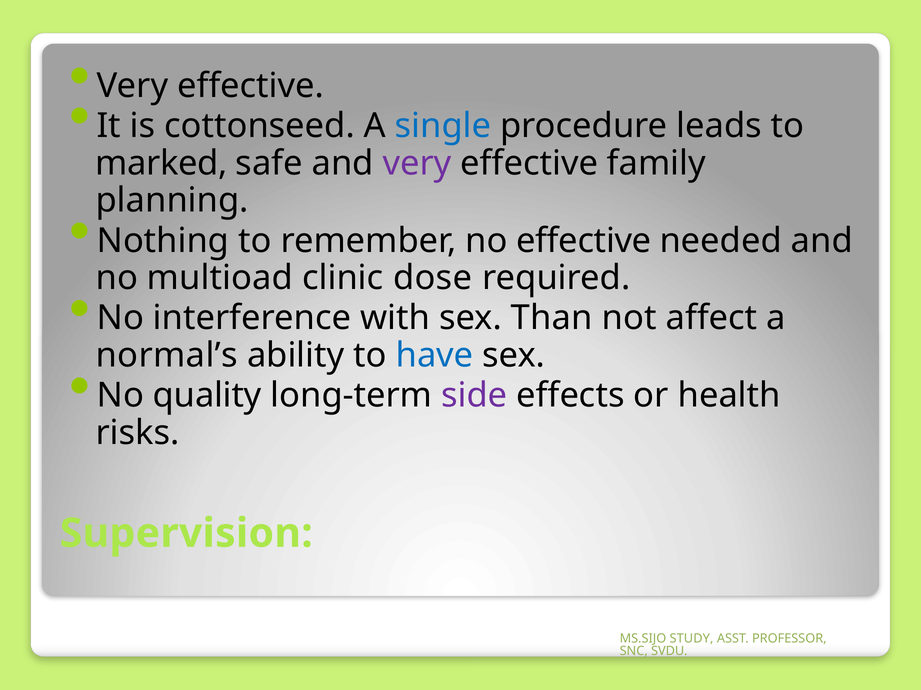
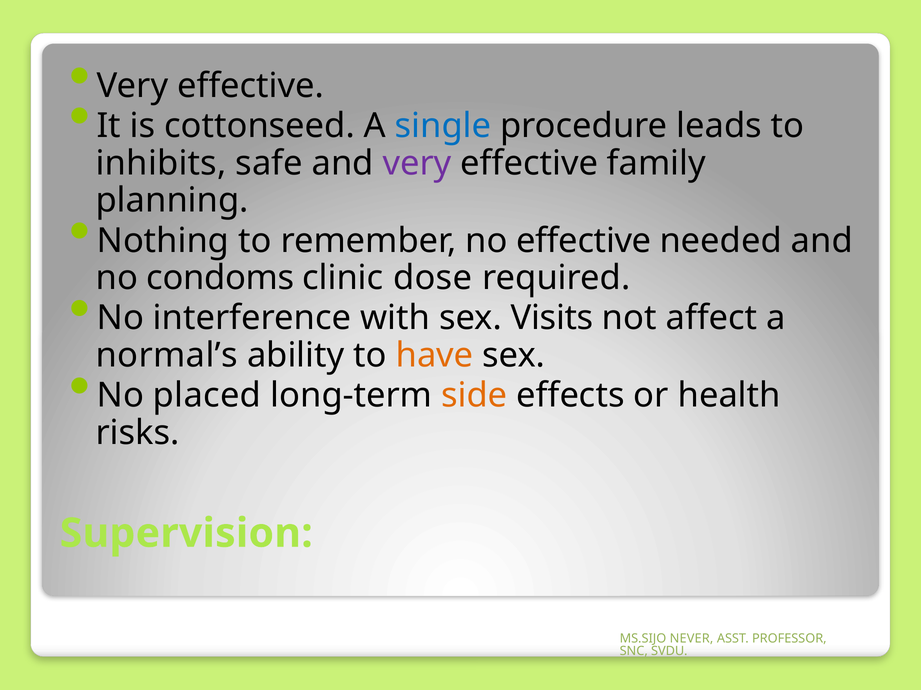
marked: marked -> inhibits (161, 163)
multioad: multioad -> condoms (220, 278)
Than: Than -> Visits (552, 318)
have colour: blue -> orange (435, 356)
quality: quality -> placed (207, 396)
side colour: purple -> orange (474, 396)
STUDY: STUDY -> NEVER (691, 639)
